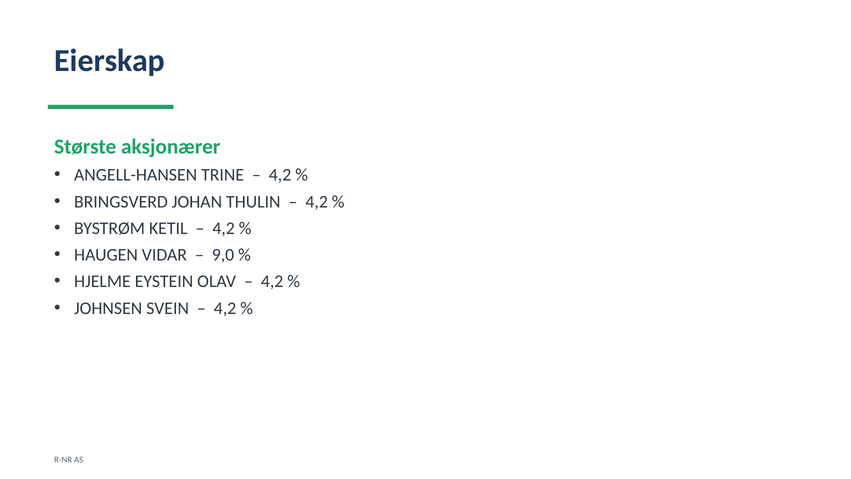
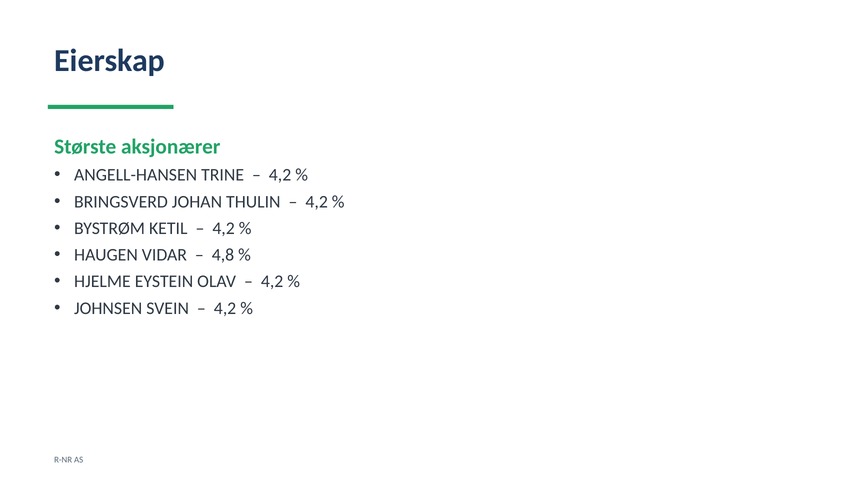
9,0: 9,0 -> 4,8 (223, 255)
